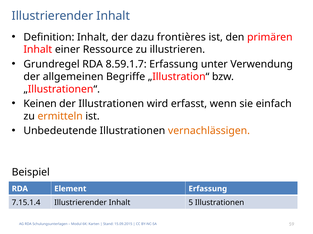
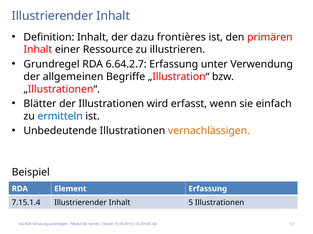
8.59.1.7: 8.59.1.7 -> 6.64.2.7 (126, 64)
Keinen: Keinen -> Blätter (40, 104)
ermitteln colour: orange -> blue (60, 116)
